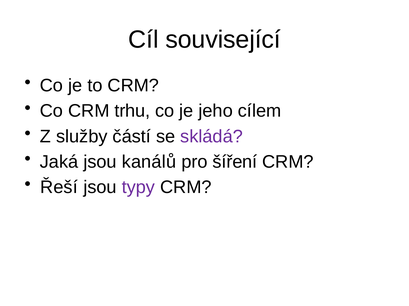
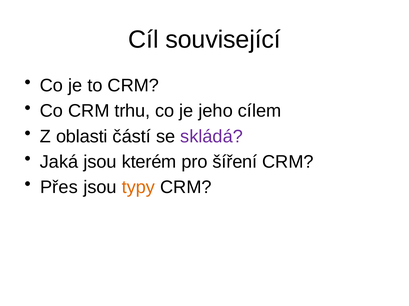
služby: služby -> oblasti (82, 137)
kanálů: kanálů -> kterém (149, 162)
Řeší: Řeší -> Přes (59, 188)
typy colour: purple -> orange (138, 188)
